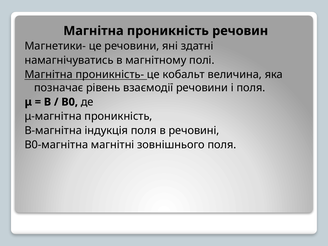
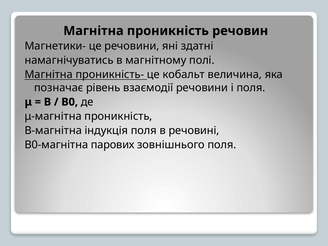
магнітні: магнітні -> парових (113, 145)
